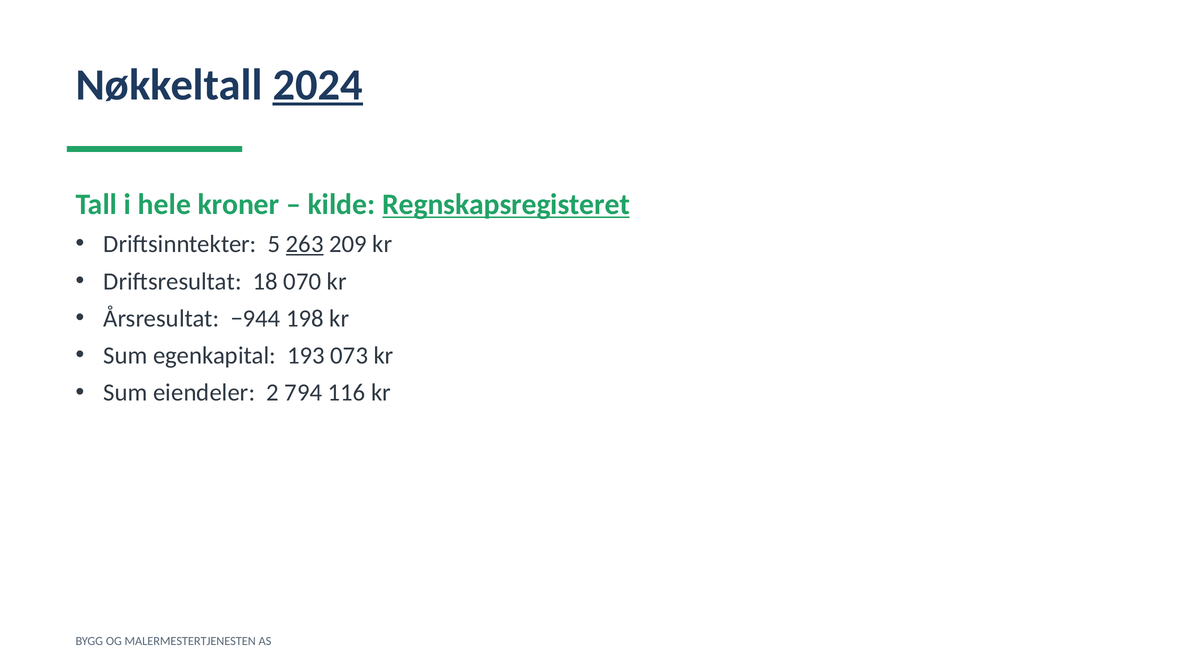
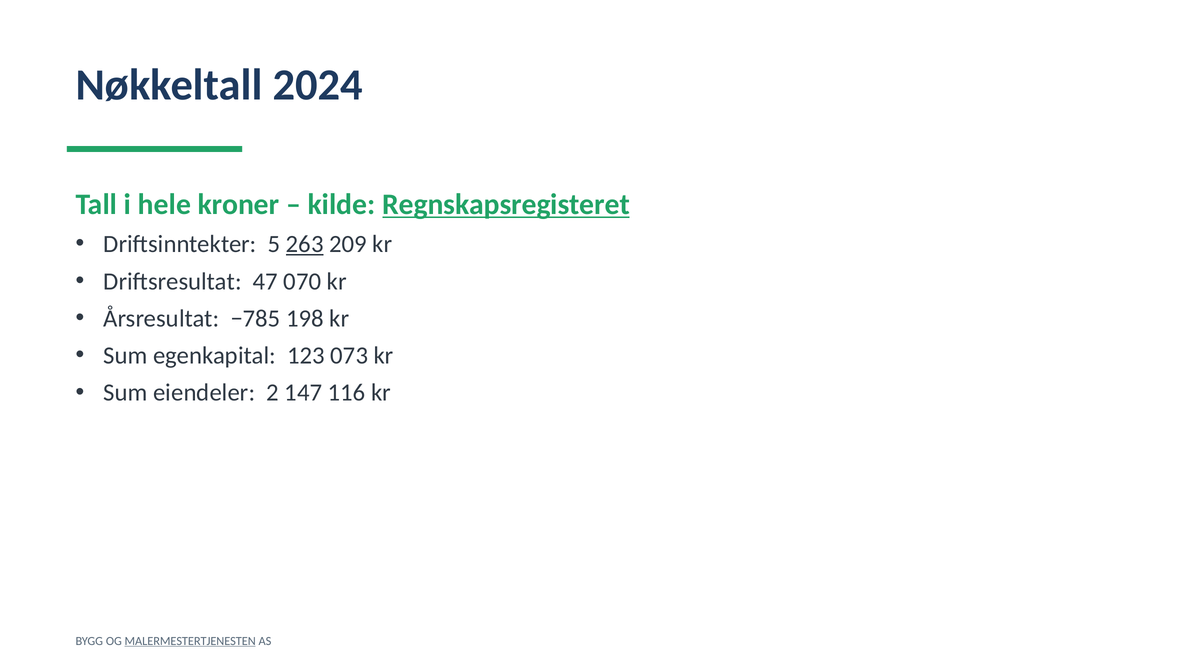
2024 underline: present -> none (318, 85)
18: 18 -> 47 (265, 281)
−944: −944 -> −785 (255, 319)
193: 193 -> 123 (306, 356)
794: 794 -> 147 (303, 393)
MALERMESTERTJENESTEN underline: none -> present (190, 641)
